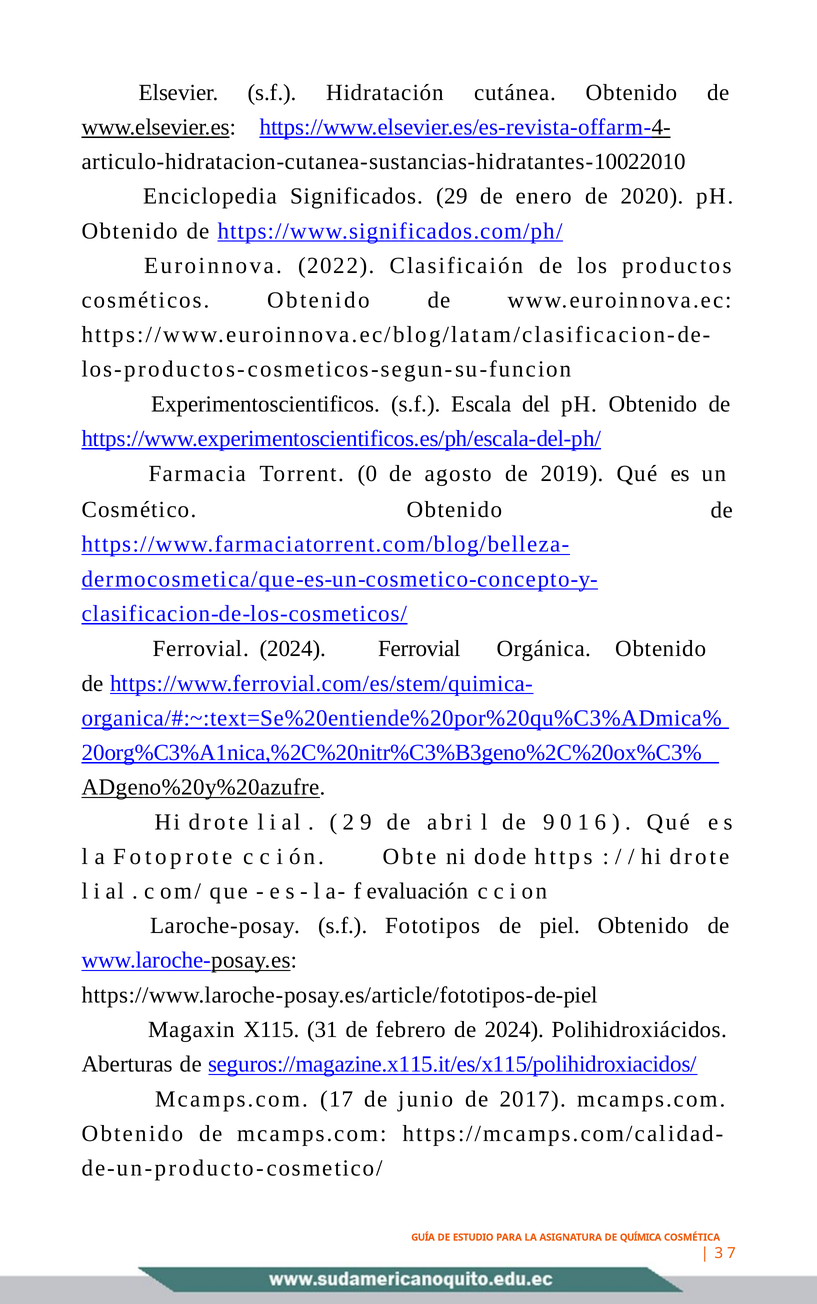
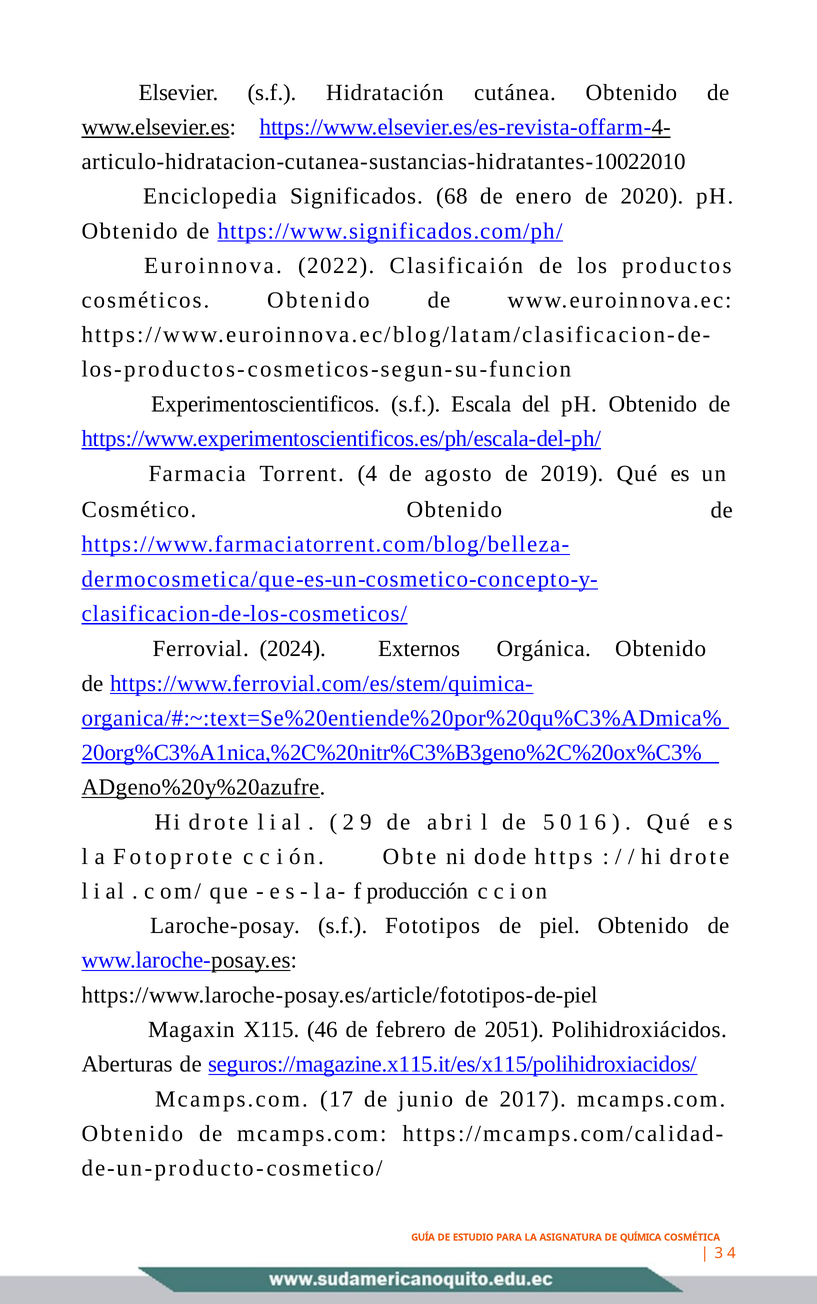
29: 29 -> 68 (452, 196)
Torrent 0: 0 -> 4 (368, 473)
2024 Ferrovial: Ferrovial -> Externos (419, 649)
de 9: 9 -> 5 (549, 822)
evaluación: evaluación -> producción (418, 891)
31: 31 -> 46 (323, 1029)
de 2024: 2024 -> 2051 (514, 1029)
3 7: 7 -> 4 (731, 1253)
